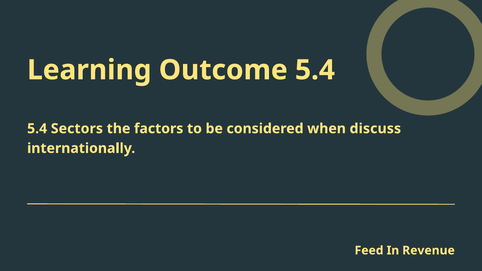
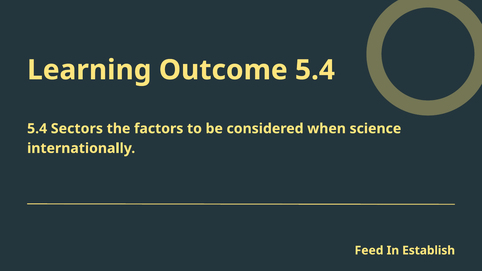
discuss: discuss -> science (375, 129)
Revenue: Revenue -> Establish (429, 251)
